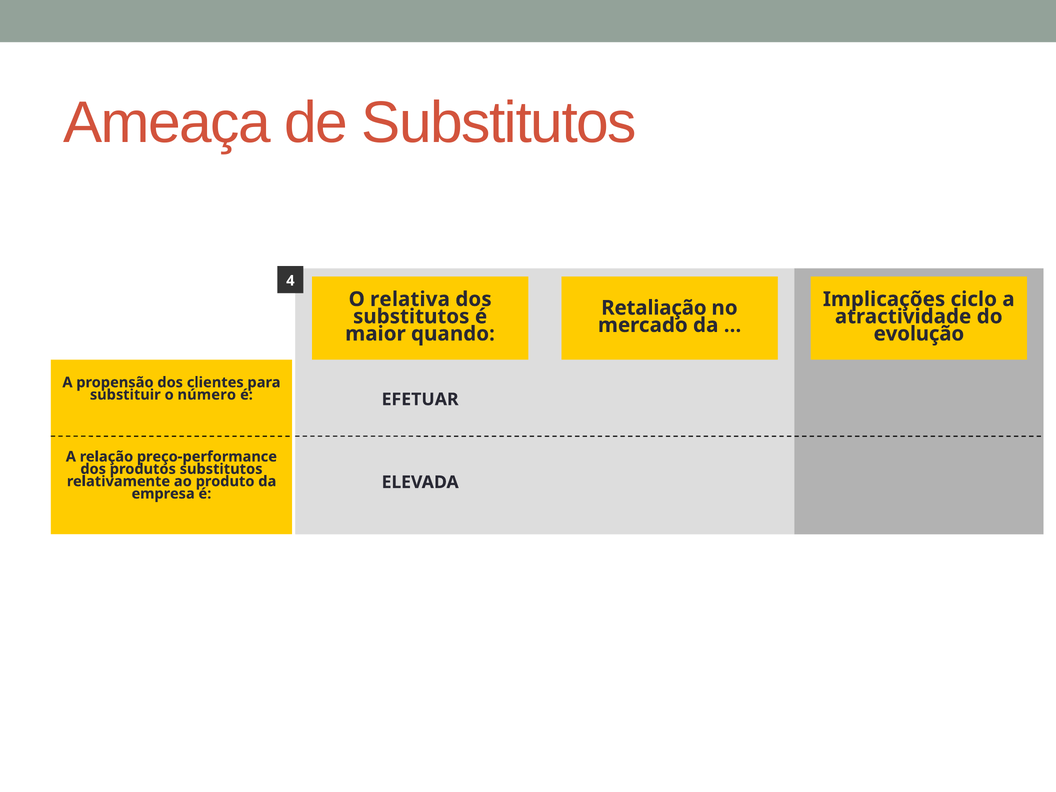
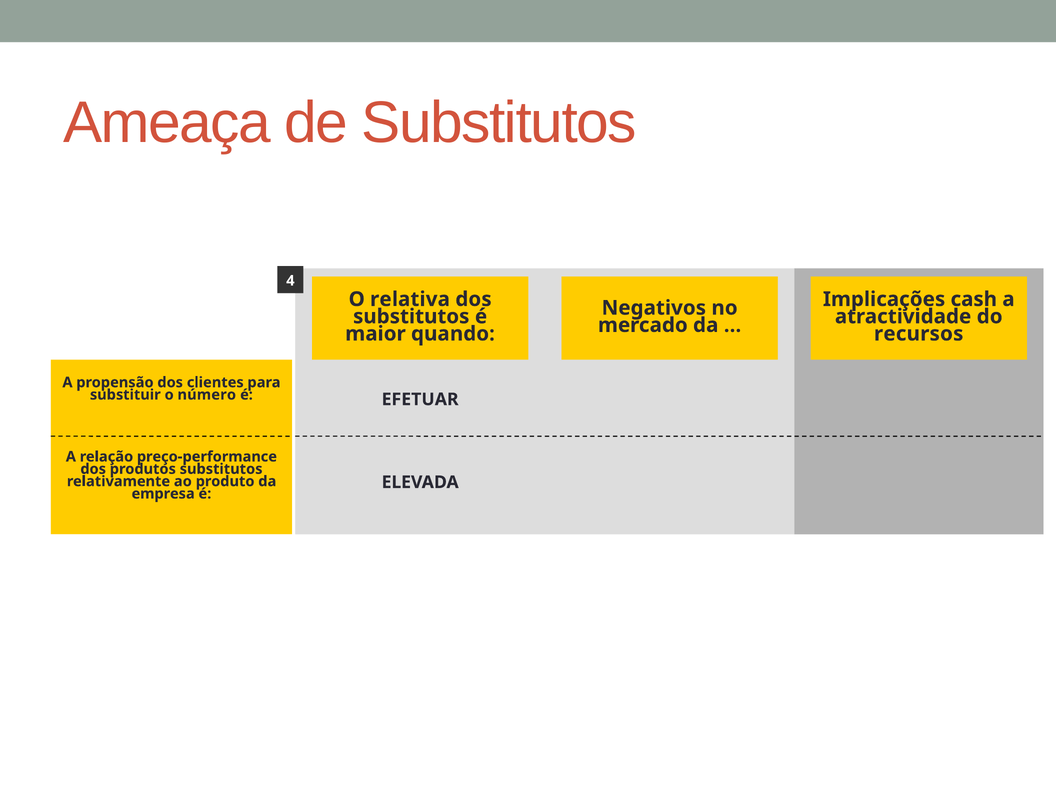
ciclo: ciclo -> cash (974, 299)
Retaliação: Retaliação -> Negativos (654, 308)
evolução: evolução -> recursos (919, 334)
